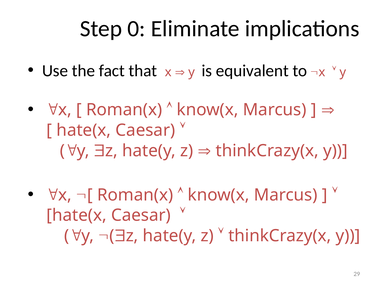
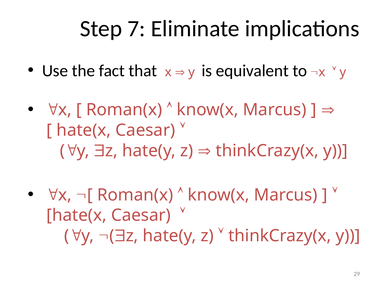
0: 0 -> 7 (136, 29)
